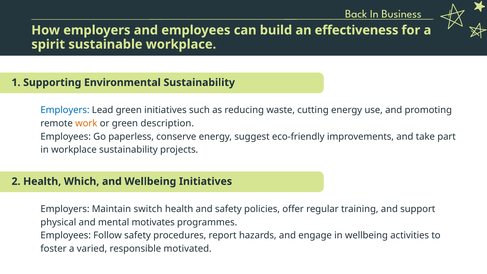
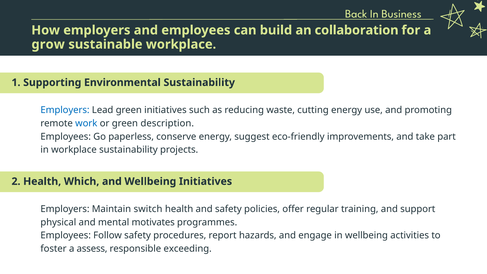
effectiveness: effectiveness -> collaboration (357, 30)
spirit: spirit -> grow (48, 44)
work colour: orange -> blue (86, 123)
varied: varied -> assess (92, 249)
motivated: motivated -> exceeding (188, 249)
